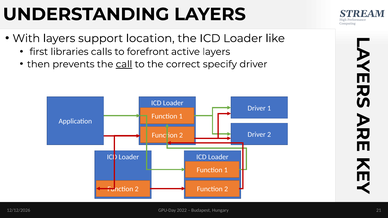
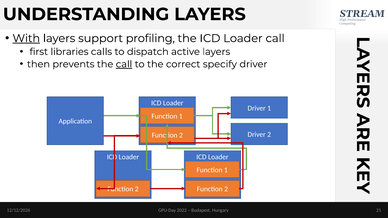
With underline: none -> present (26, 38)
location: location -> profiling (150, 38)
Loader like: like -> call (275, 38)
forefront: forefront -> dispatch (148, 52)
